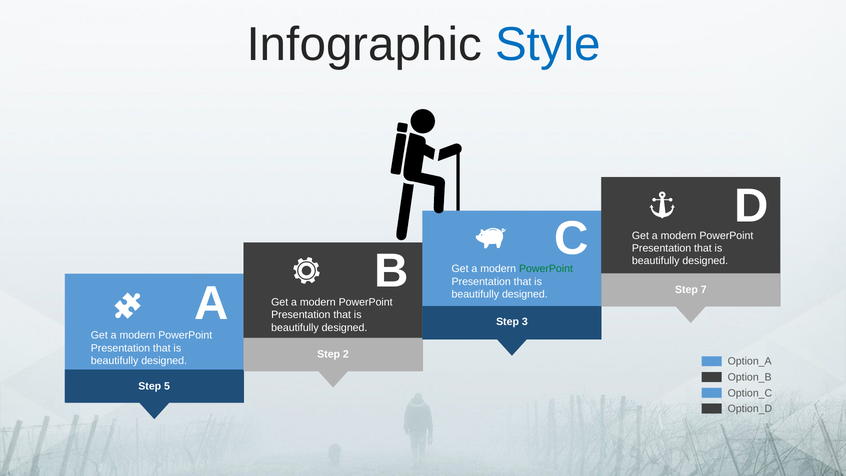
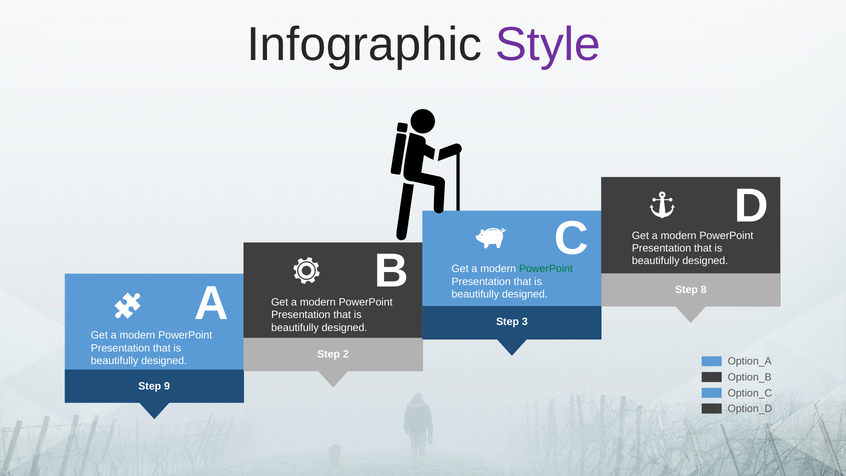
Style colour: blue -> purple (548, 45)
7: 7 -> 8 (704, 290)
5: 5 -> 9 (167, 386)
